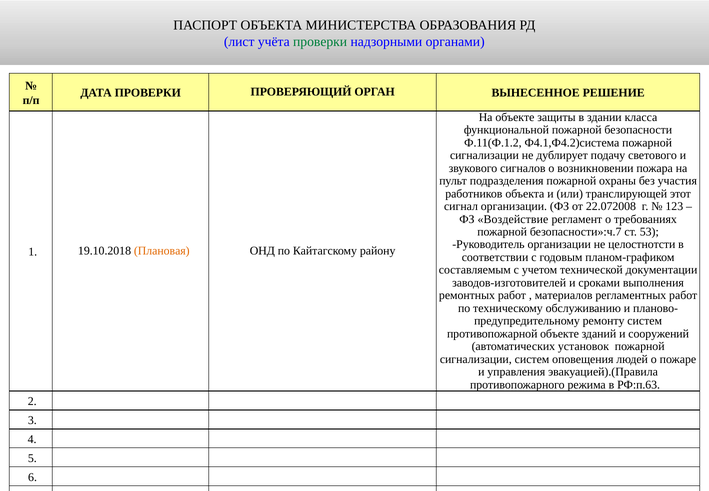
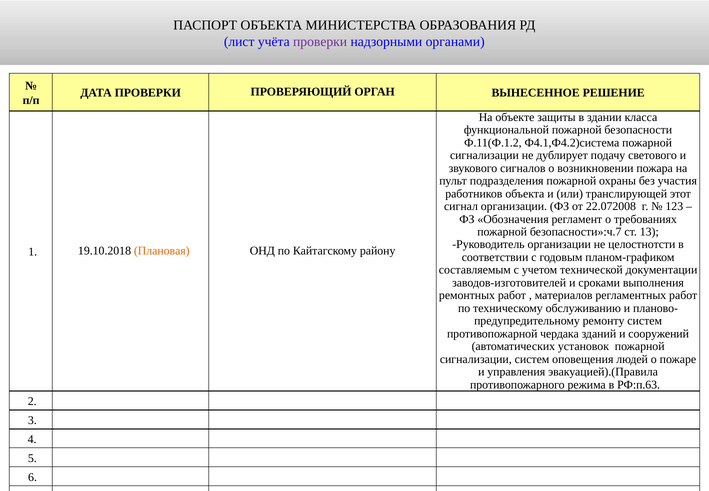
проверки colour: green -> purple (320, 42)
Воздействие: Воздействие -> Обозначения (513, 219)
53: 53 -> 13 (649, 232)
противопожарной объекте: объекте -> чердака (560, 334)
